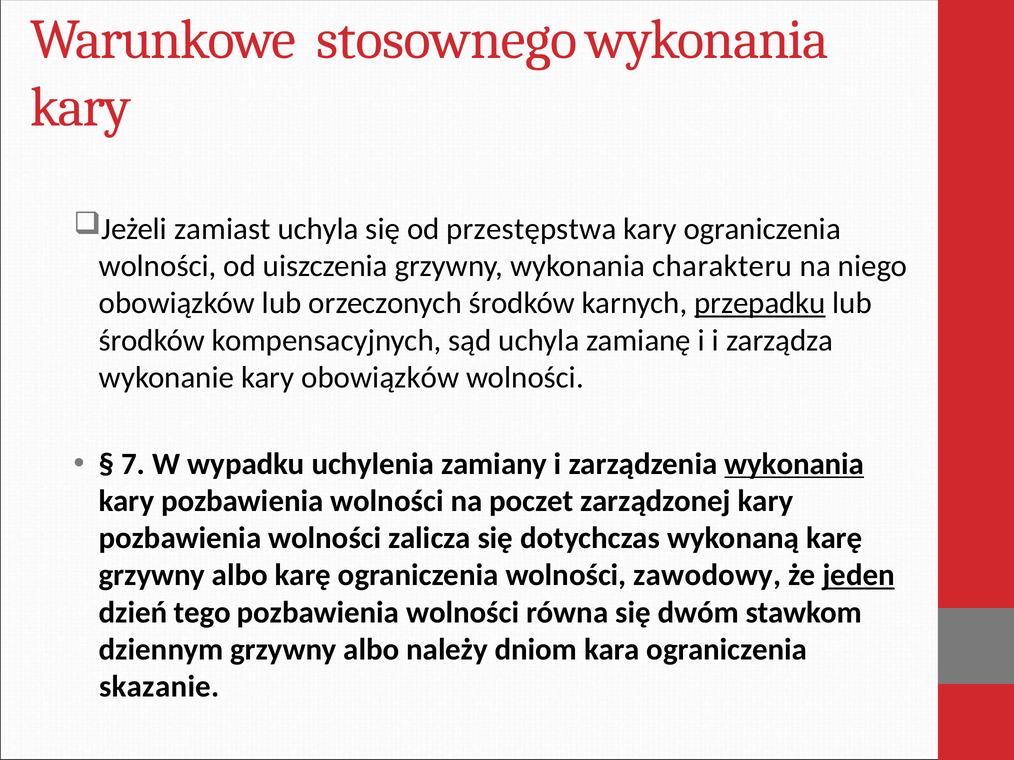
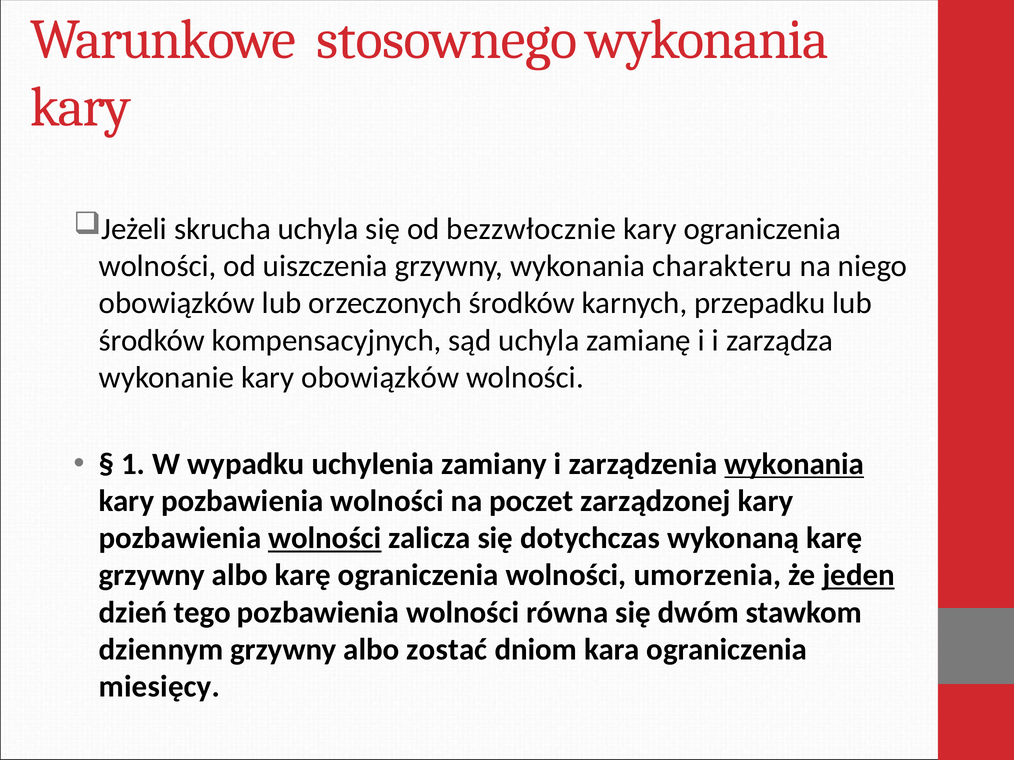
zamiast: zamiast -> skrucha (222, 229)
przestępstwa: przestępstwa -> bezzwłocznie (531, 229)
przepadku underline: present -> none (760, 303)
7: 7 -> 1 (133, 464)
wolności underline: none -> present (325, 539)
zawodowy: zawodowy -> umorzenia (707, 576)
należy: należy -> zostać (447, 650)
skazanie: skazanie -> miesięcy (159, 687)
